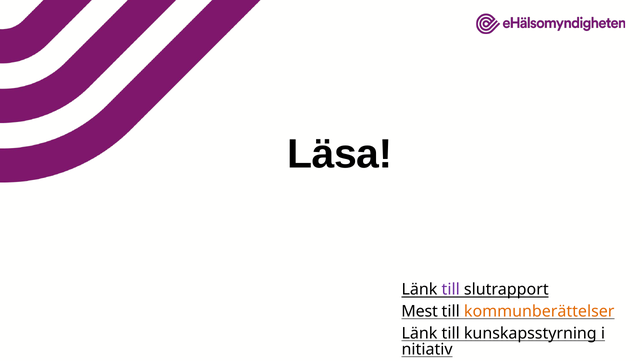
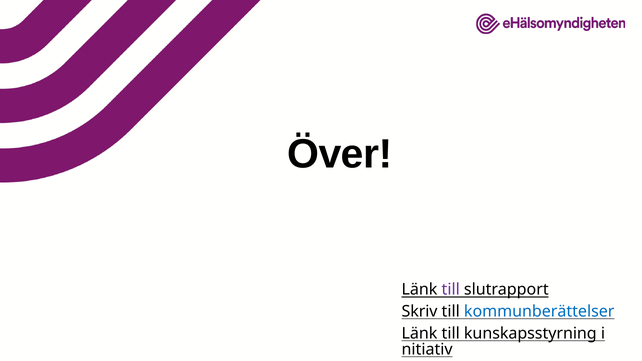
Läsa: Läsa -> Över (340, 154)
Mest: Mest -> Skriv (420, 312)
kommunberättelser colour: orange -> blue (539, 312)
